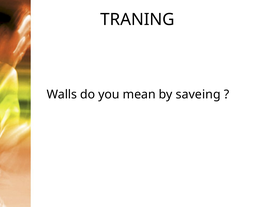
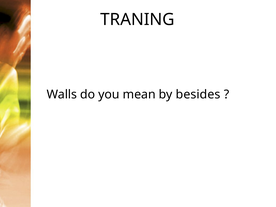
saveing: saveing -> besides (198, 95)
